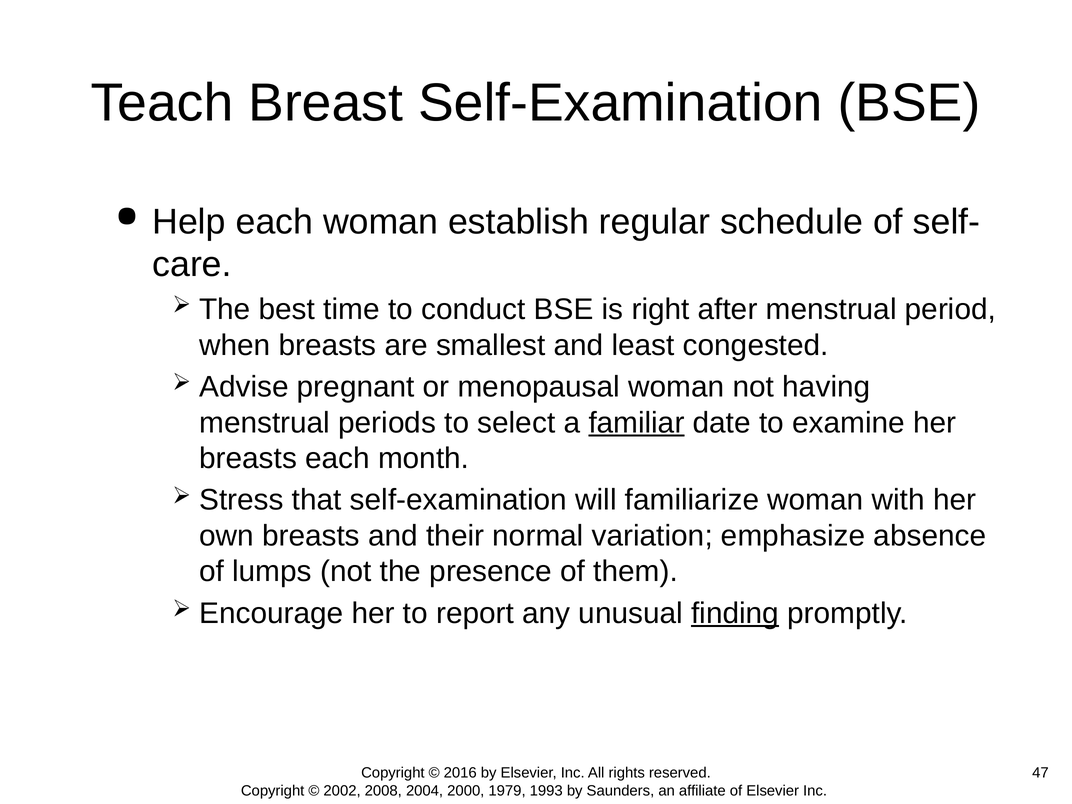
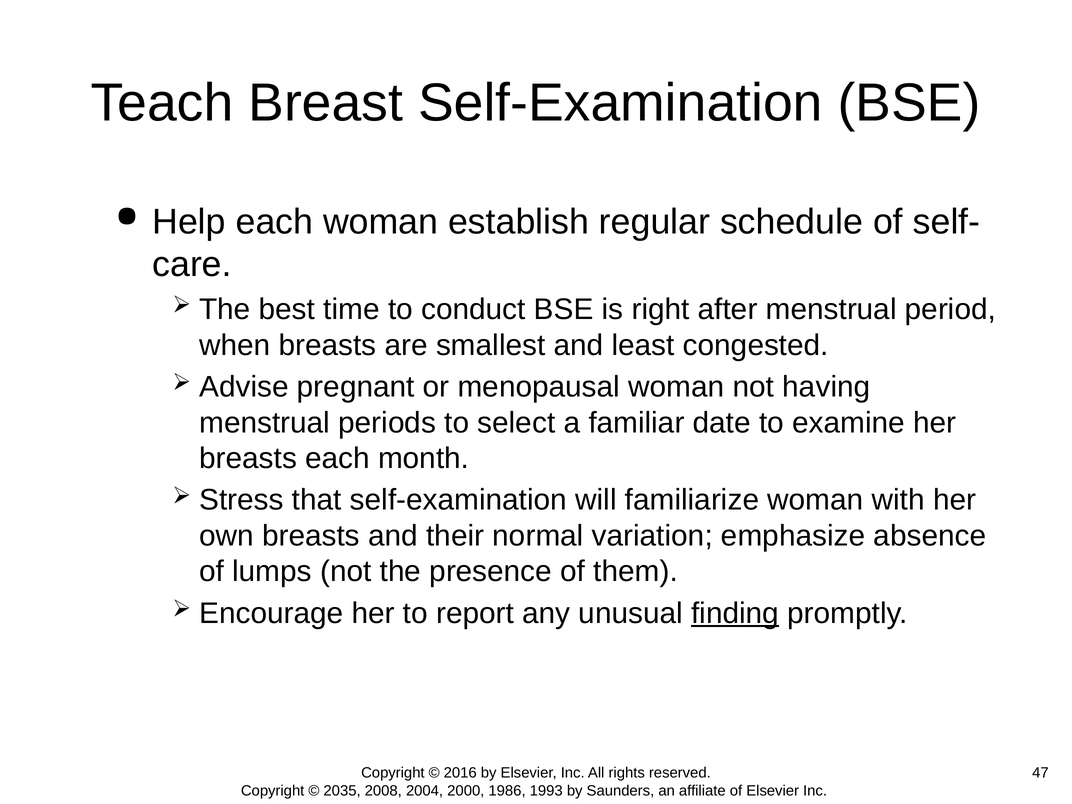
familiar underline: present -> none (636, 423)
2002: 2002 -> 2035 (342, 791)
1979: 1979 -> 1986 (507, 791)
